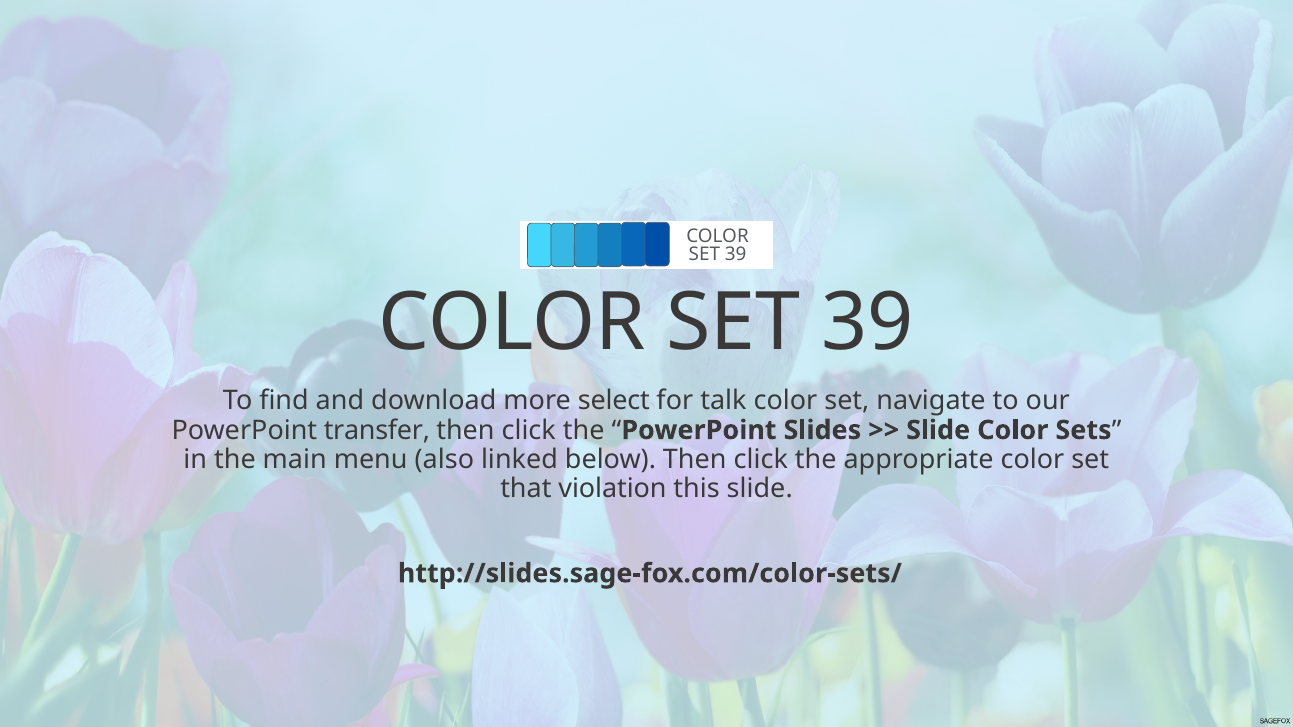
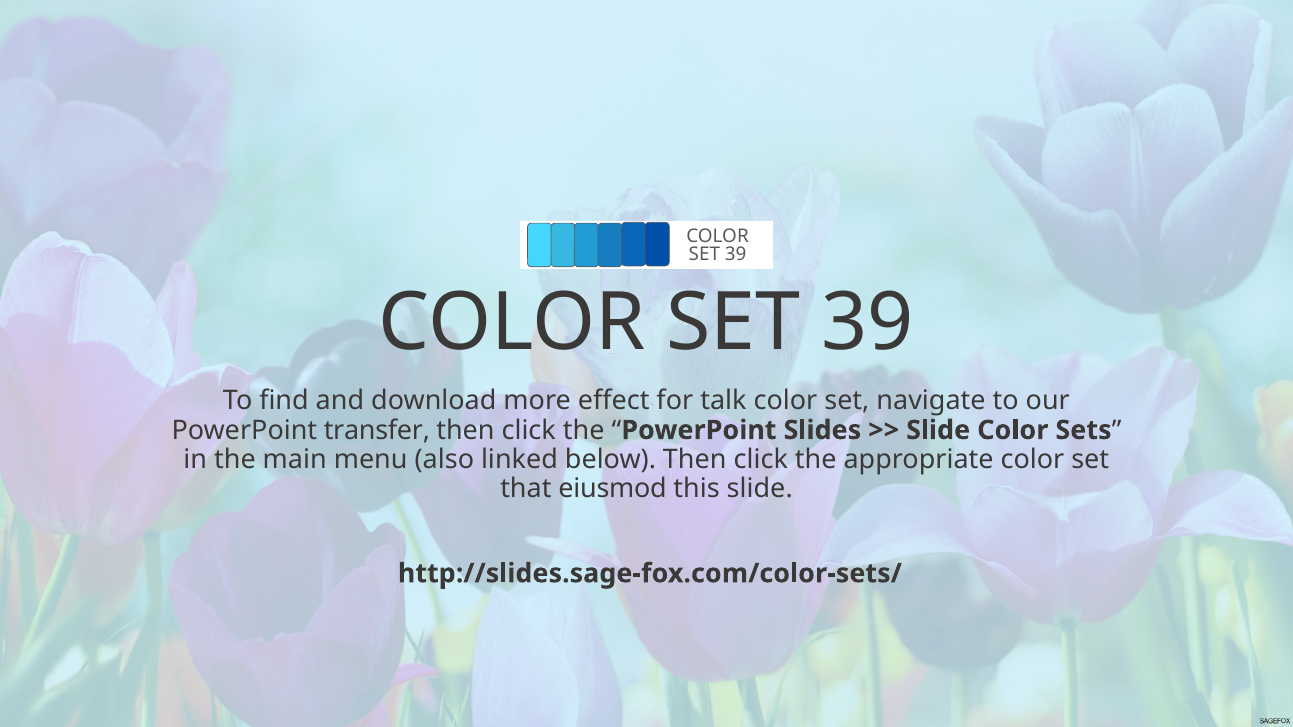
select: select -> effect (614, 401)
violation: violation -> eiusmod (613, 489)
